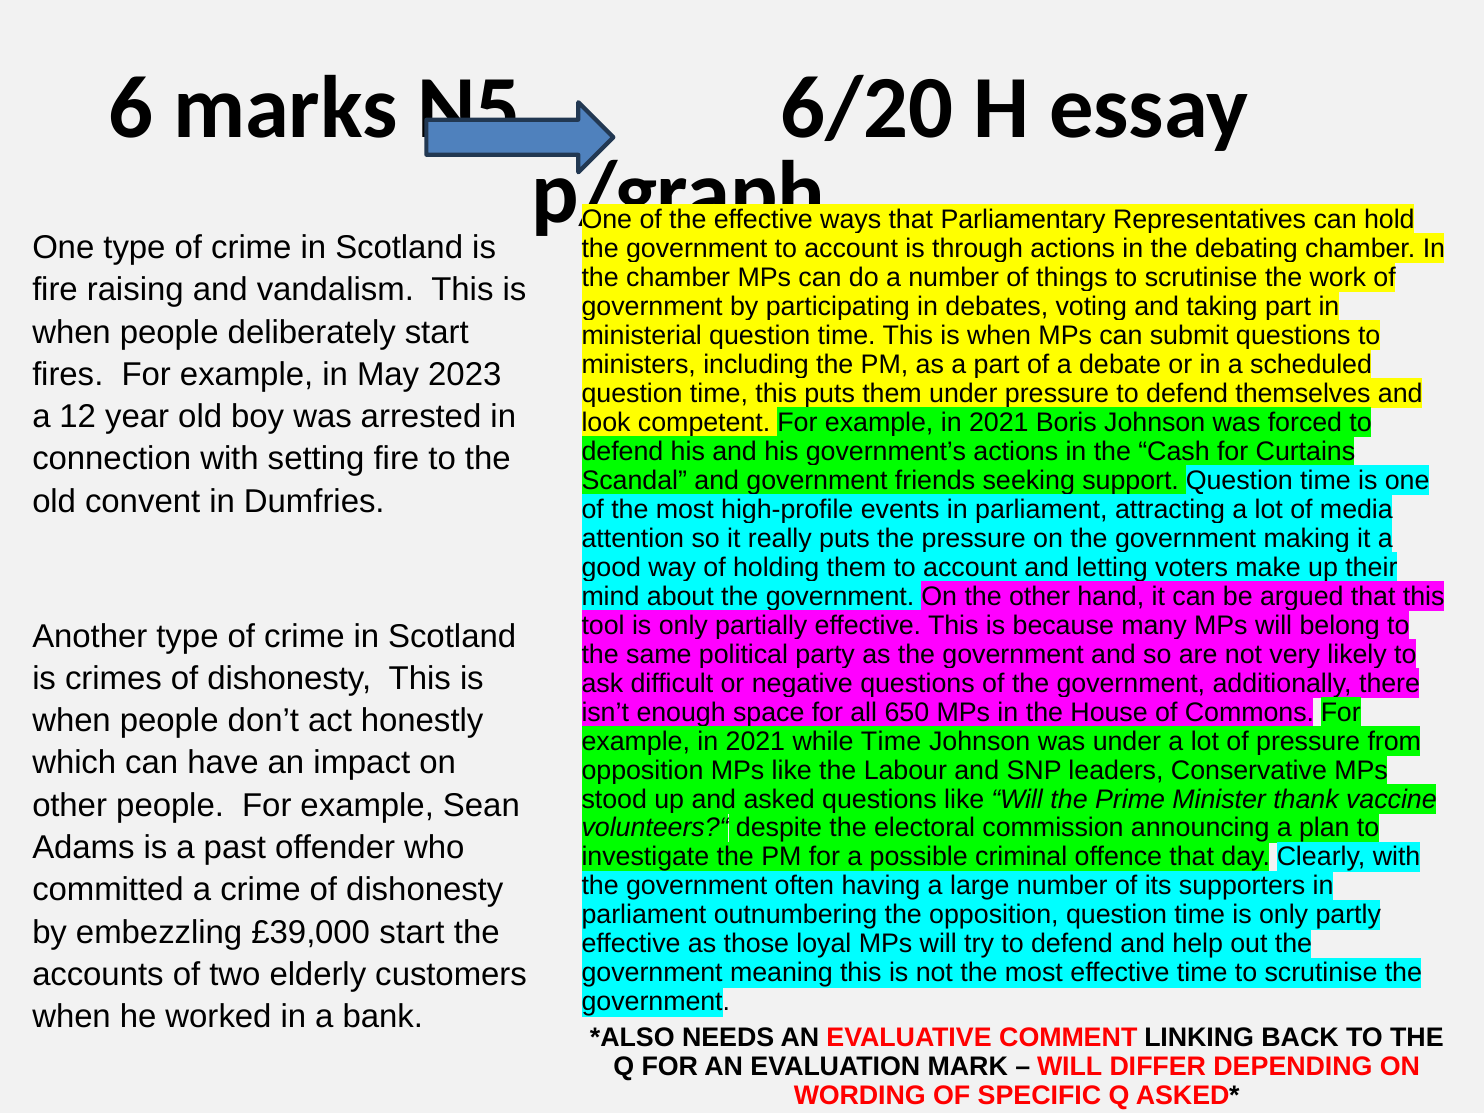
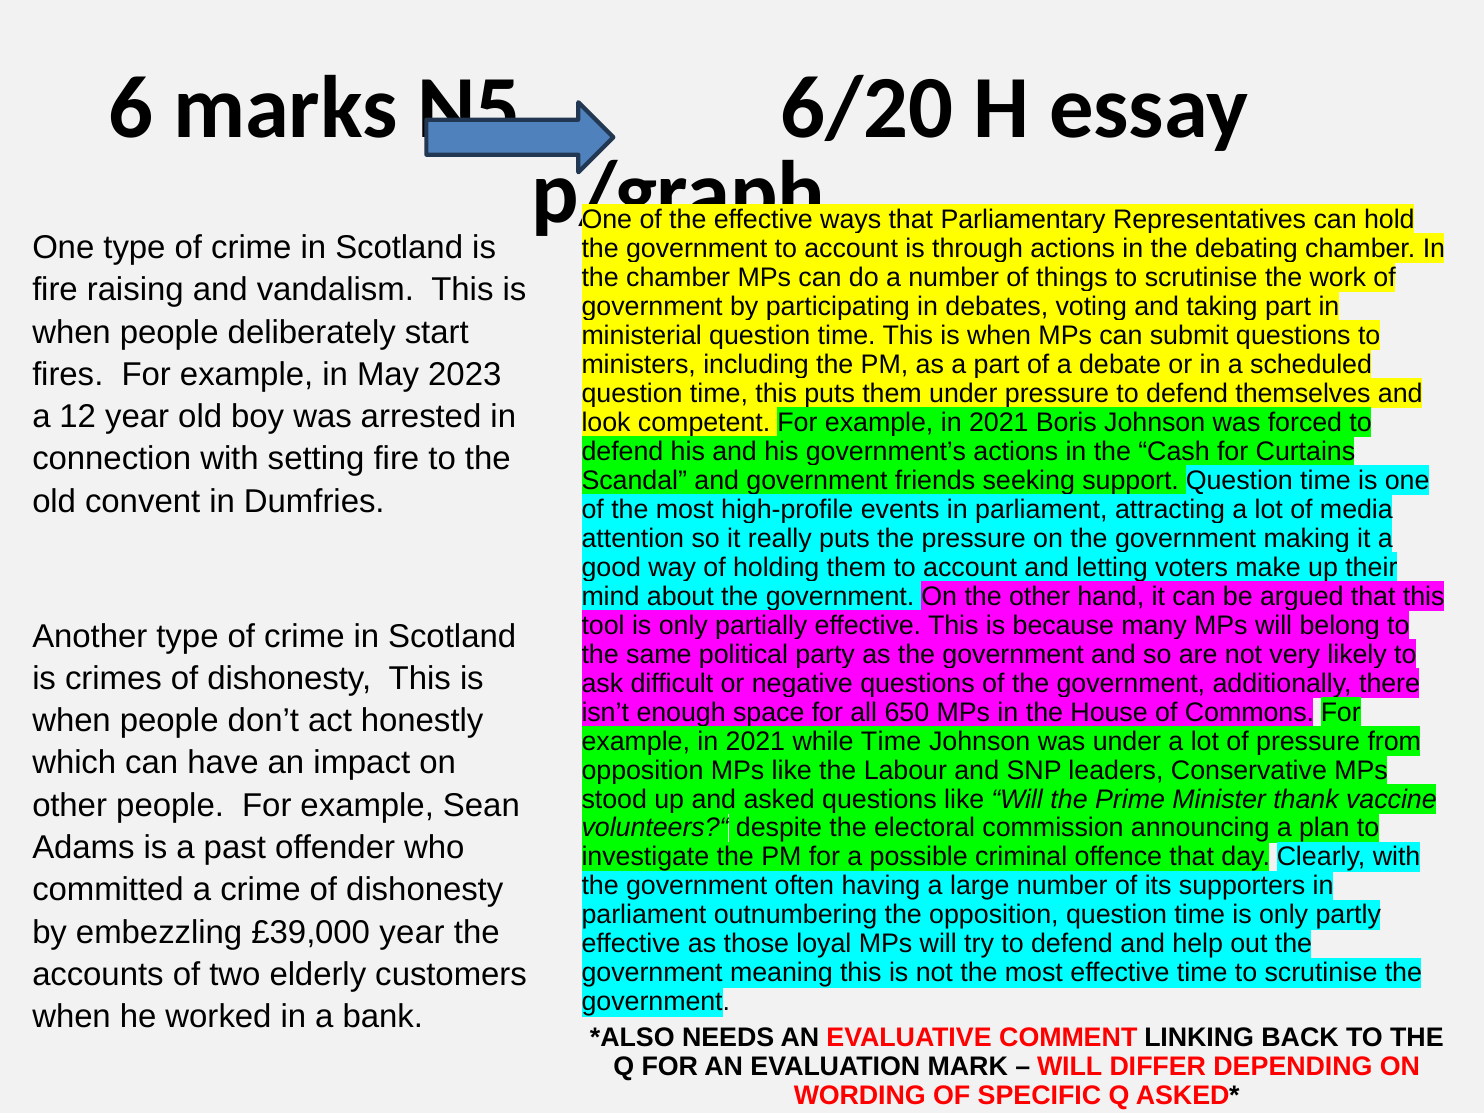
£39,000 start: start -> year (412, 932)
